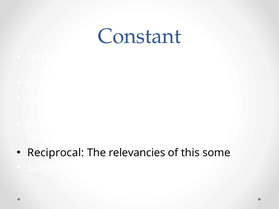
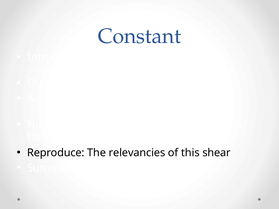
Reciprocal: Reciprocal -> Reproduce (56, 153)
some: some -> shear (217, 153)
